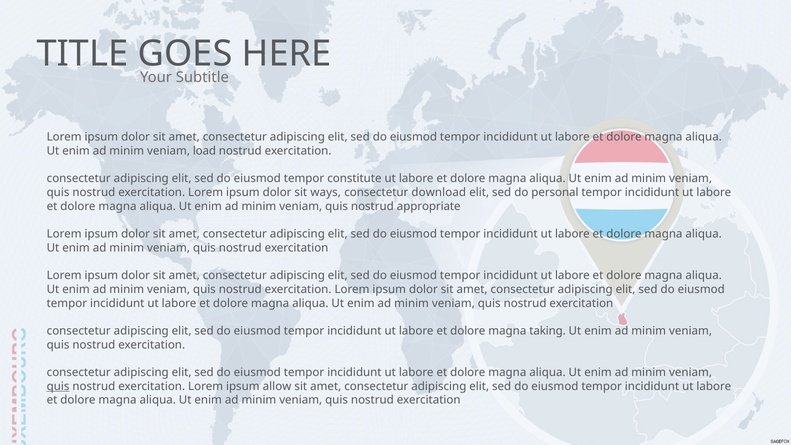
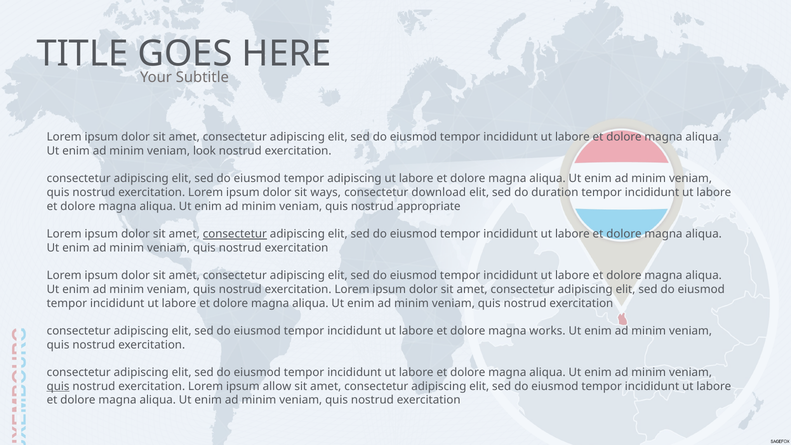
load: load -> look (204, 151)
tempor constitute: constitute -> adipiscing (354, 179)
personal: personal -> duration (555, 192)
consectetur underline: none -> present (235, 234)
taking: taking -> works (547, 331)
